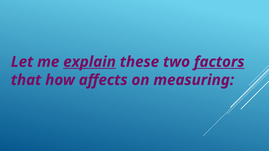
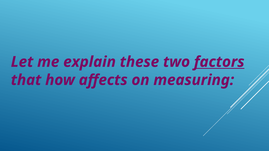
explain underline: present -> none (90, 62)
